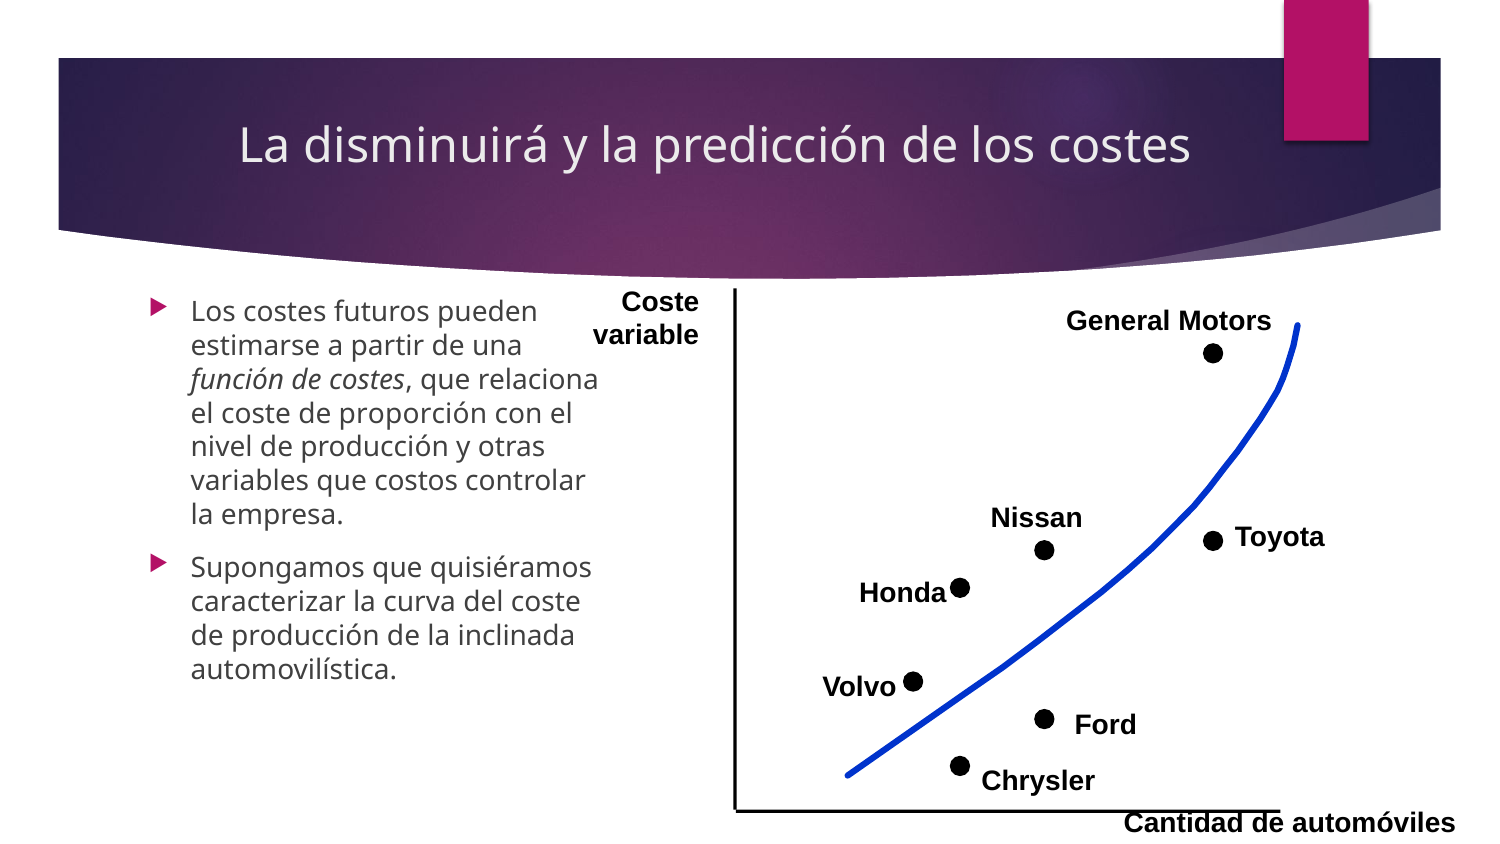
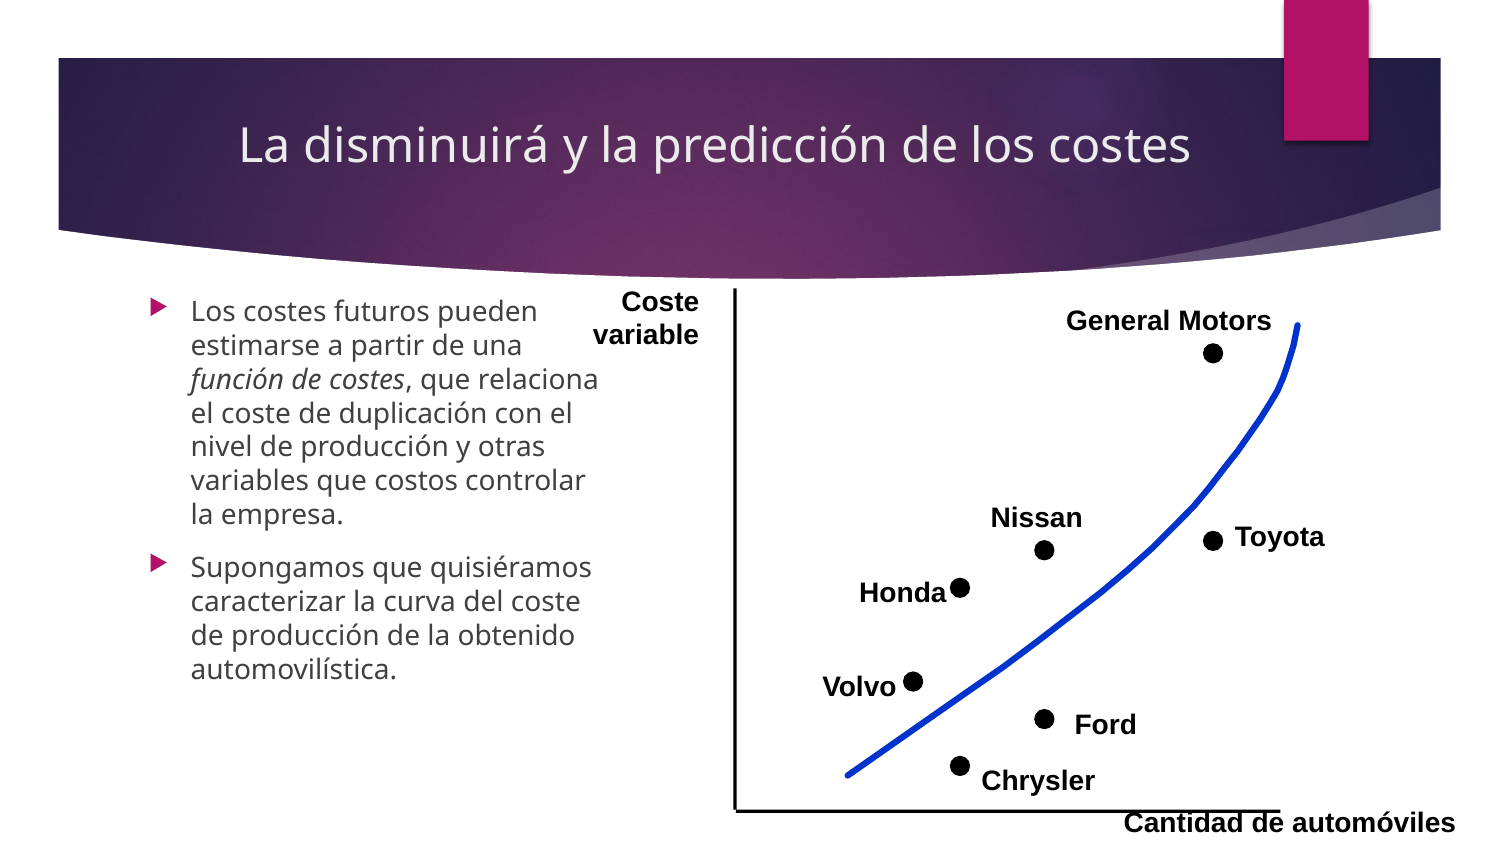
proporción: proporción -> duplicación (413, 414)
inclinada: inclinada -> obtenido (517, 636)
